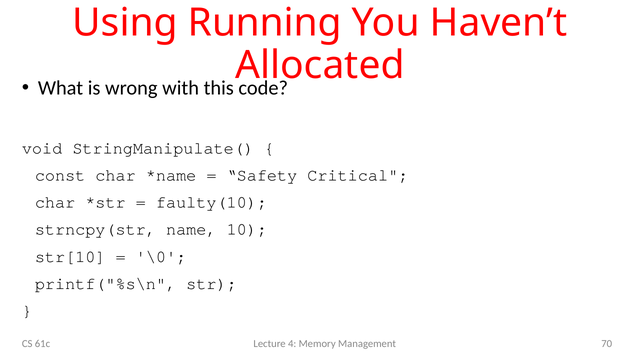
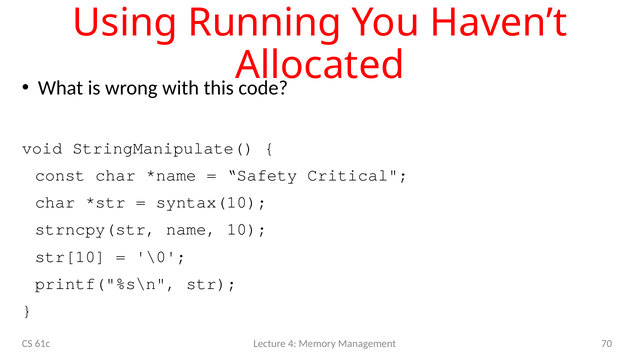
faulty(10: faulty(10 -> syntax(10 (211, 202)
